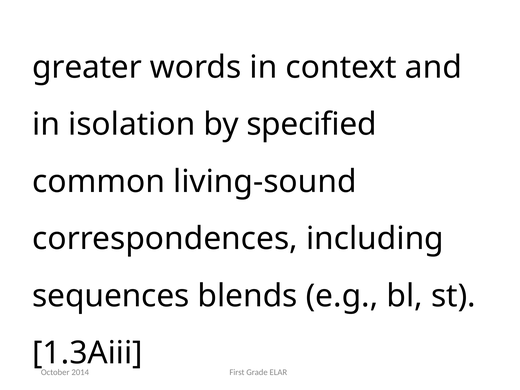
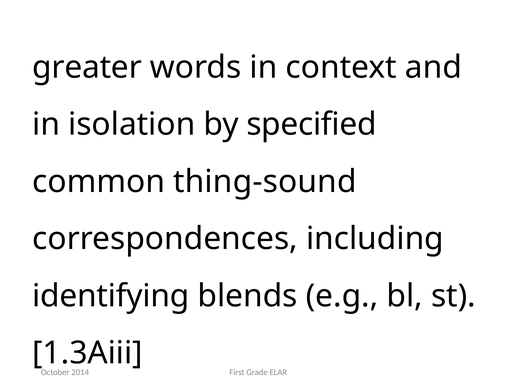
living-sound: living-sound -> thing-sound (265, 182)
sequences: sequences -> identifying (111, 296)
